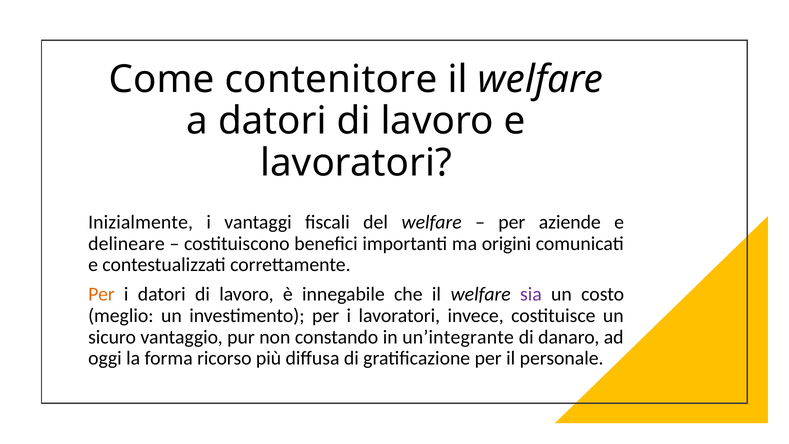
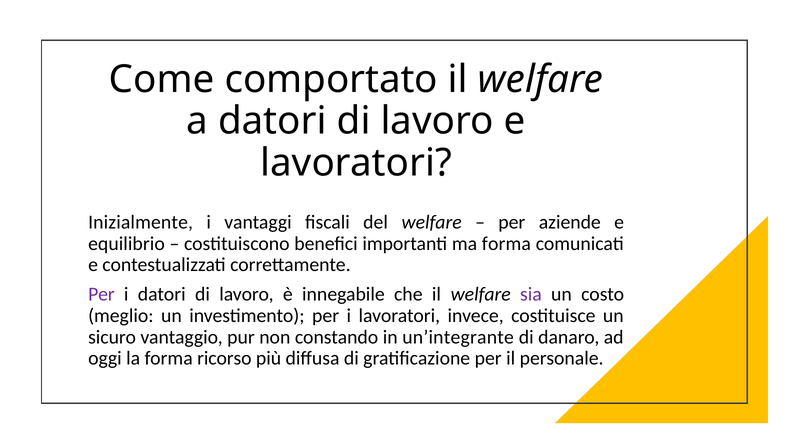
contenitore: contenitore -> comportato (331, 79)
delineare: delineare -> equilibrio (126, 244)
ma origini: origini -> forma (506, 244)
Per colour: orange -> purple (101, 294)
